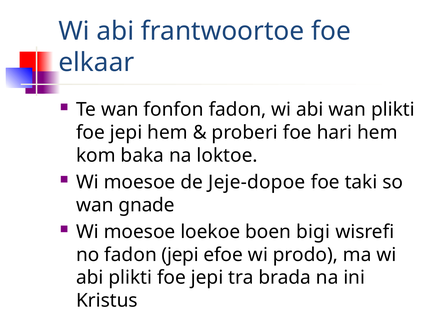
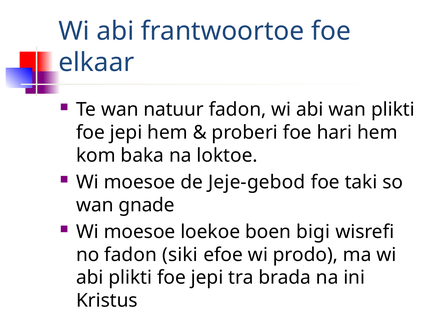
fonfon: fonfon -> natuur (174, 110)
Jeje-dopoe: Jeje-dopoe -> Jeje-gebod (257, 182)
fadon jepi: jepi -> siki (180, 255)
